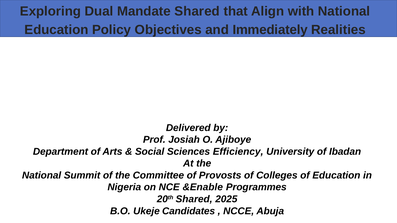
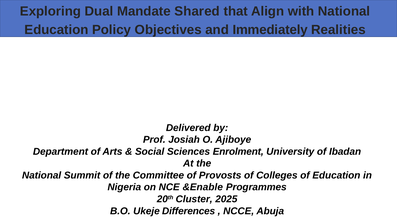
Efficiency: Efficiency -> Enrolment (238, 152)
20th Shared: Shared -> Cluster (194, 199)
Candidates: Candidates -> Differences (189, 211)
